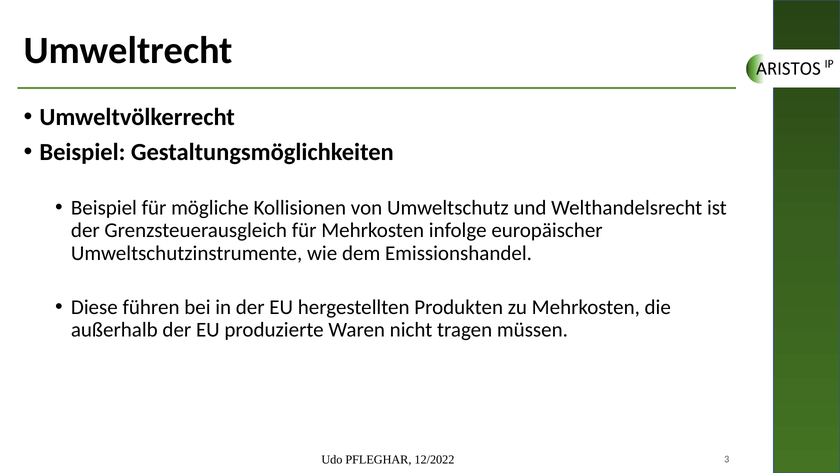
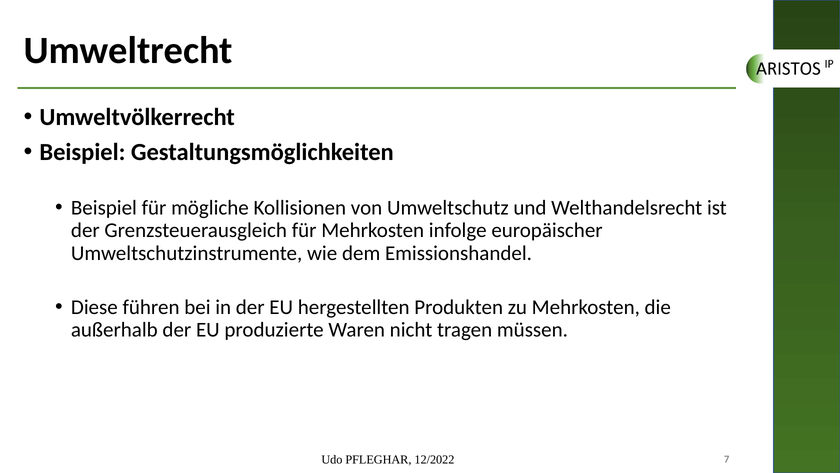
3: 3 -> 7 (727, 459)
